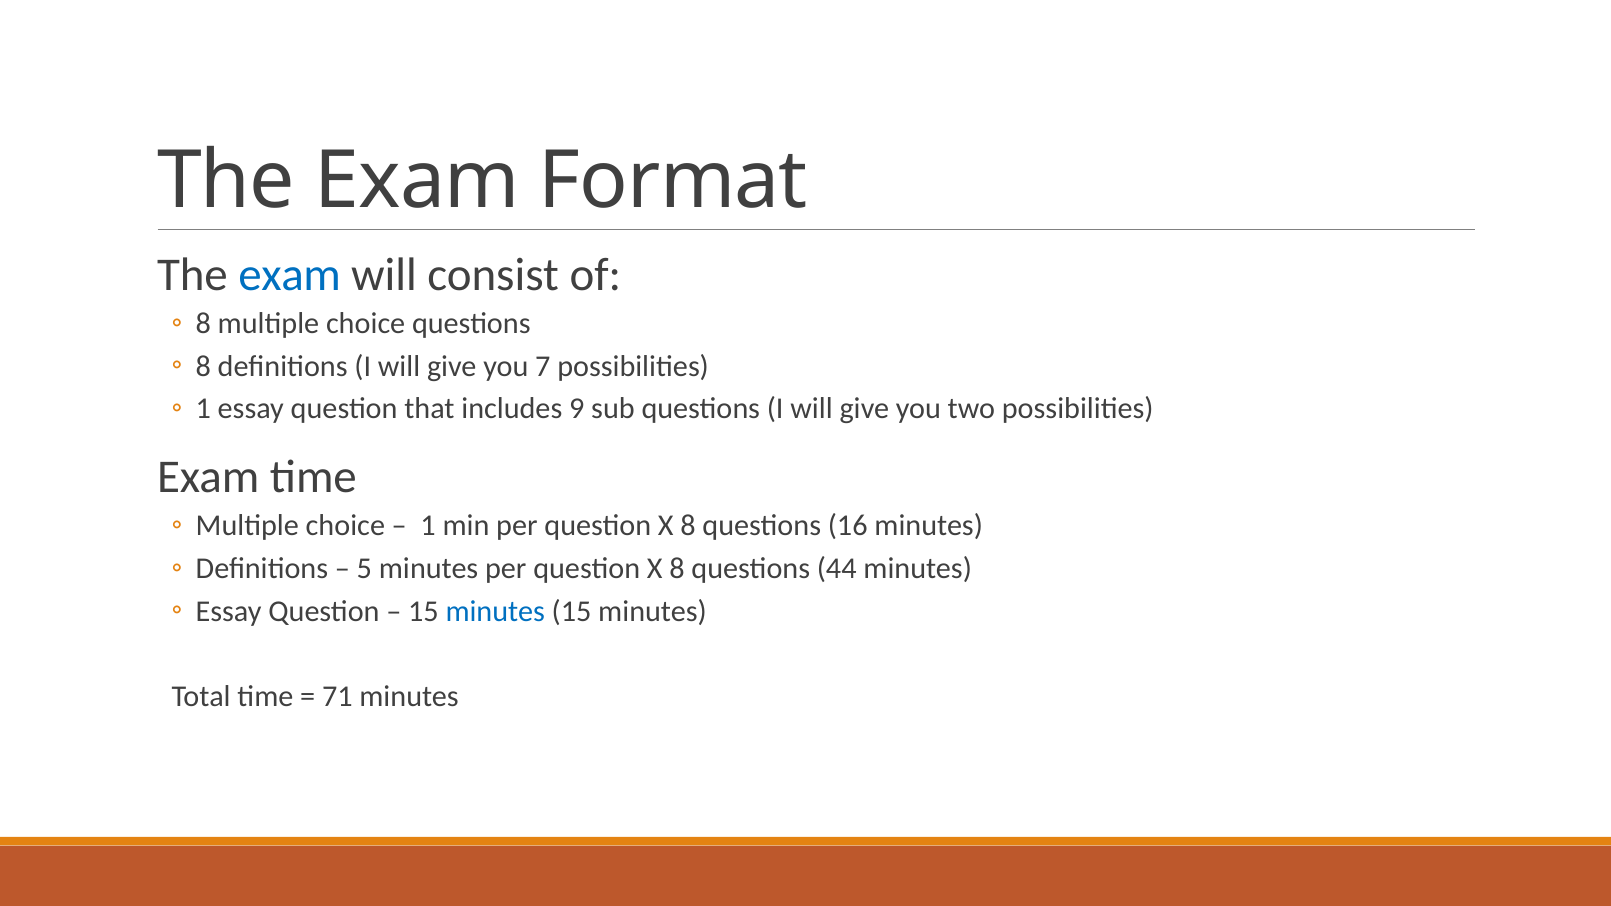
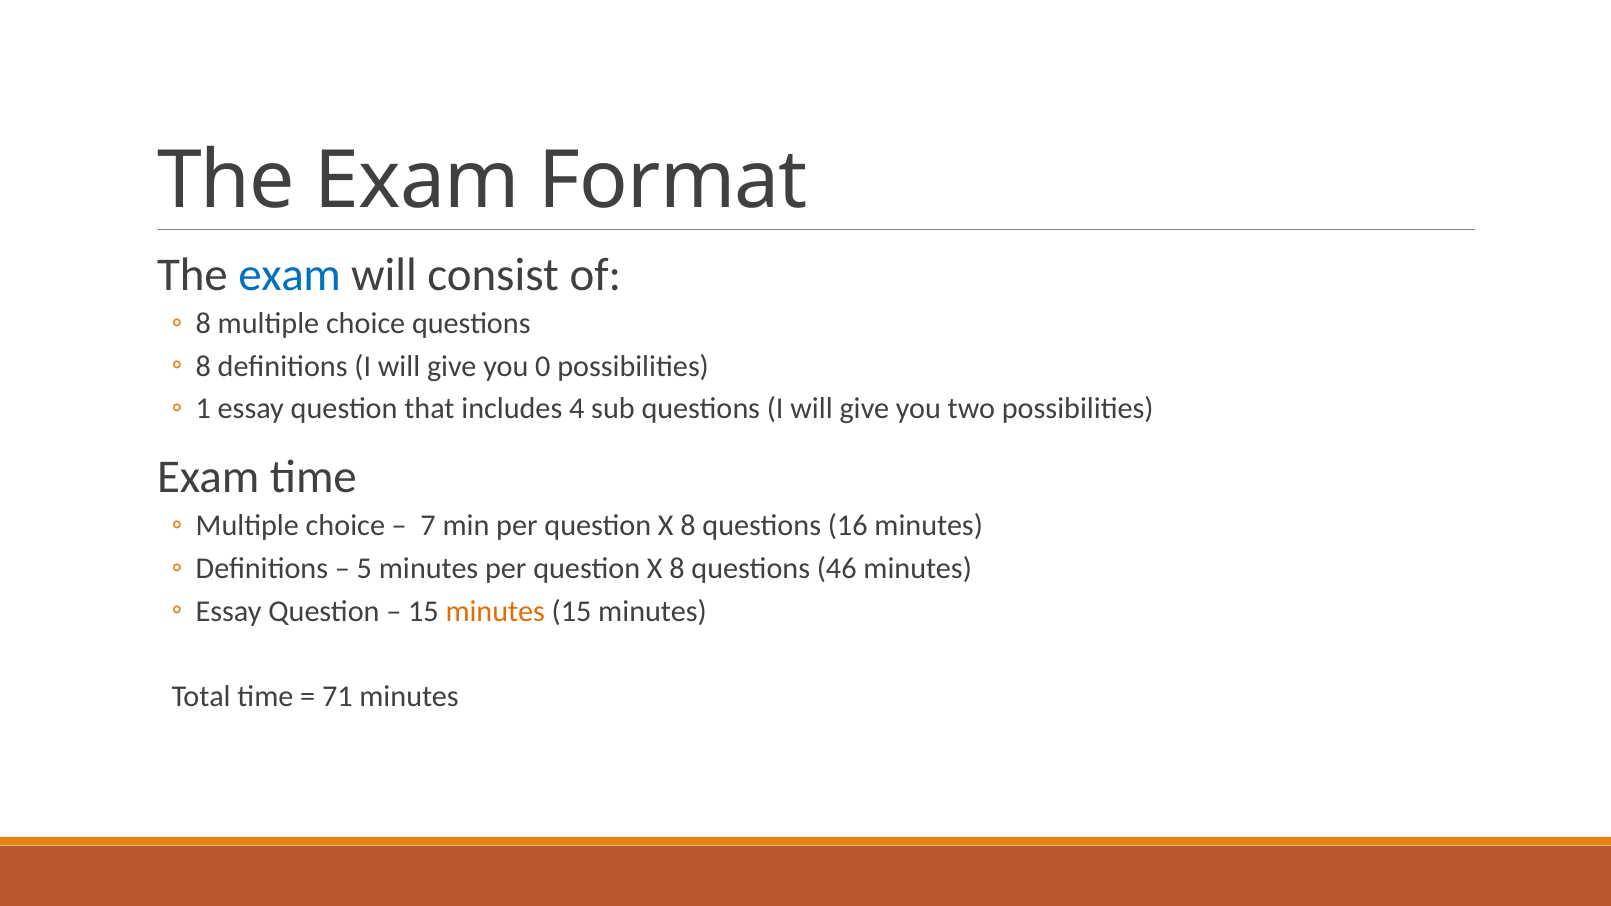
7: 7 -> 0 (543, 366)
9: 9 -> 4 (577, 409)
1: 1 -> 7 (428, 526)
44: 44 -> 46 (837, 569)
minutes colour: blue -> orange (495, 611)
